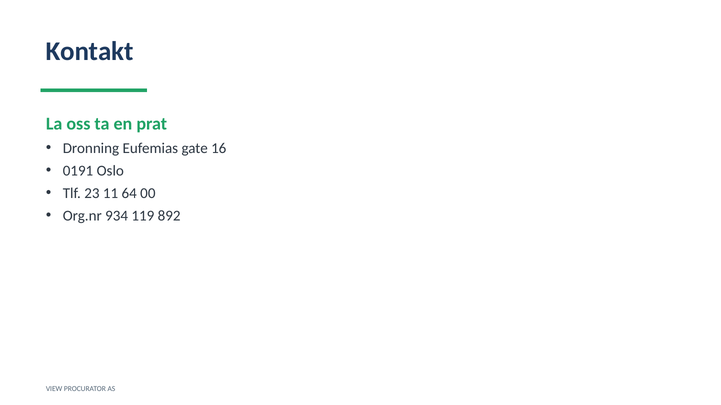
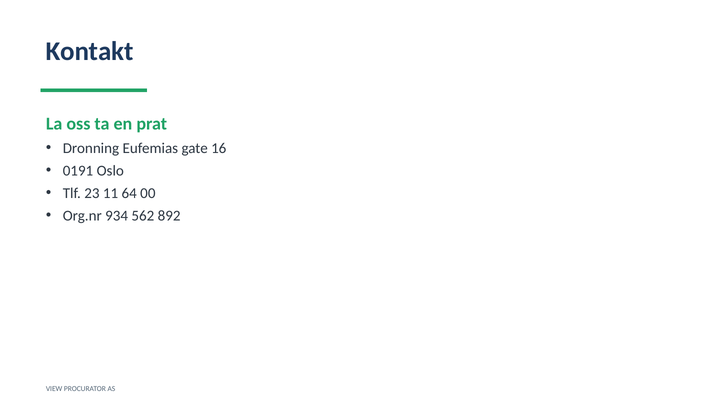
119: 119 -> 562 (143, 216)
